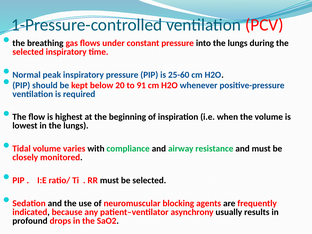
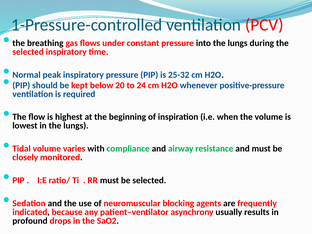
25-60: 25-60 -> 25-32 (179, 75)
91: 91 -> 24 (141, 85)
